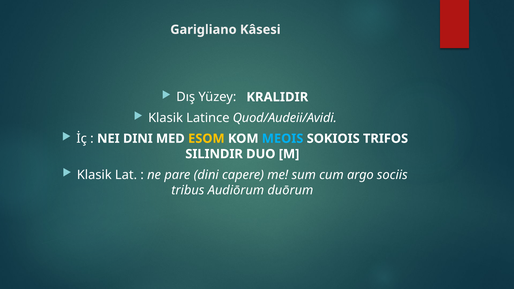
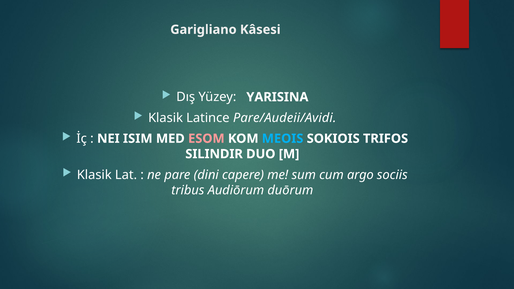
KRALIDIR: KRALIDIR -> YARISINA (277, 97)
Quod/Audeii/Avidi: Quod/Audeii/Avidi -> Pare/Audeii/Avidi (285, 118)
NEI DINI: DINI -> ISIM (138, 139)
ESOM colour: yellow -> pink (206, 139)
